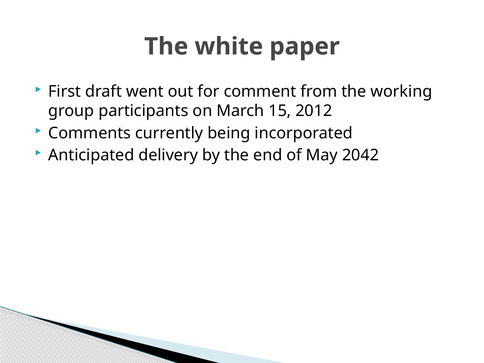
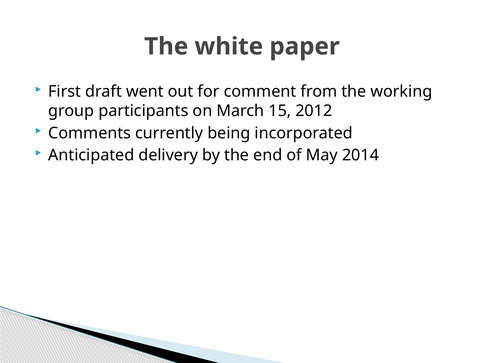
2042: 2042 -> 2014 (361, 155)
